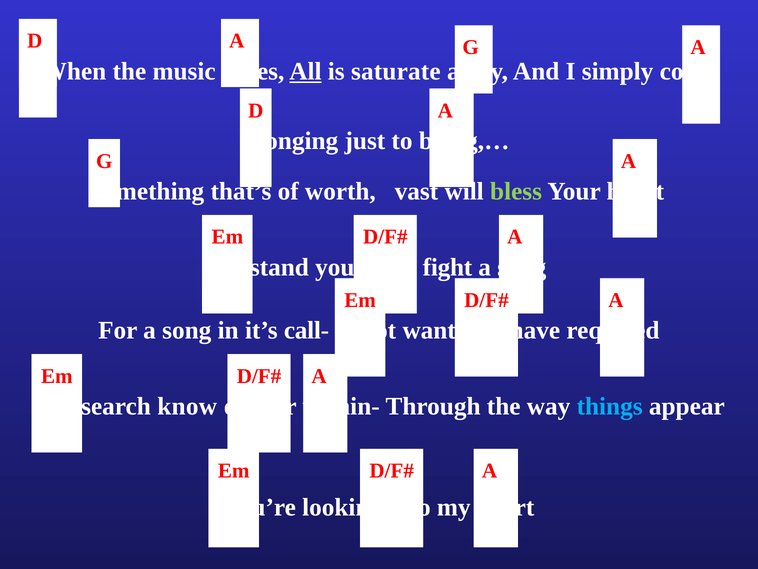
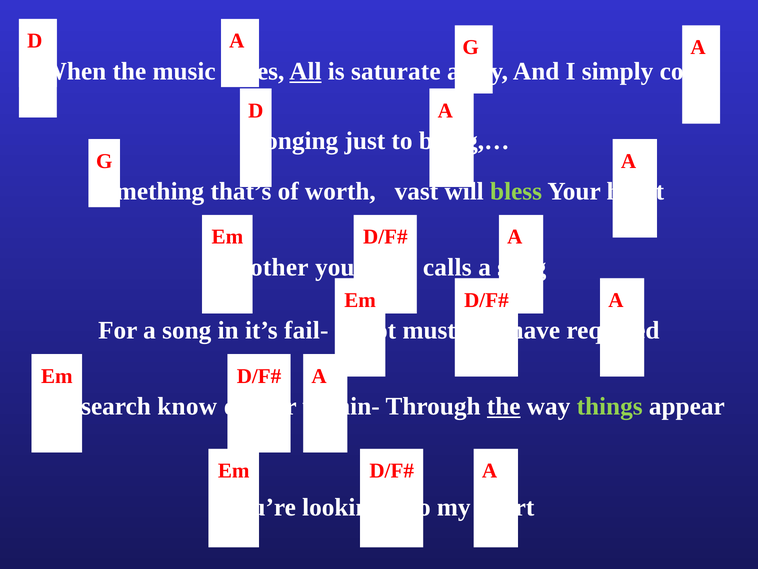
stand: stand -> other (279, 267)
fight: fight -> calls (447, 267)
call-: call- -> fail- (306, 330)
want: want -> must (429, 330)
the underline: none -> present (504, 406)
things colour: light blue -> light green (610, 406)
